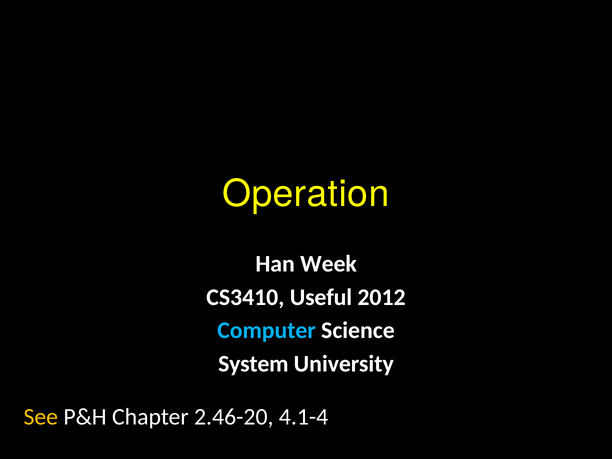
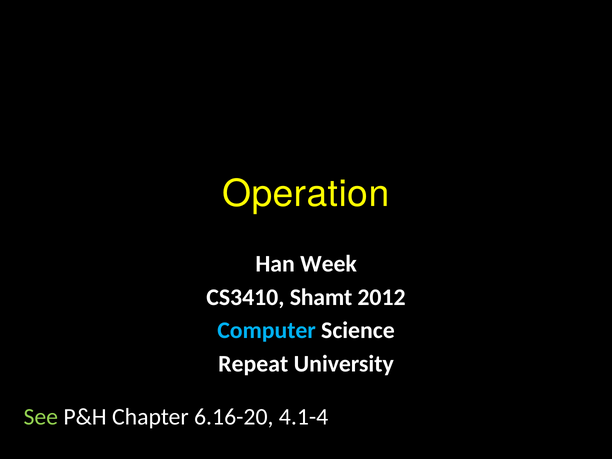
Useful: Useful -> Shamt (321, 297)
System: System -> Repeat (253, 364)
See colour: yellow -> light green (41, 417)
2.46-20: 2.46-20 -> 6.16-20 (234, 417)
